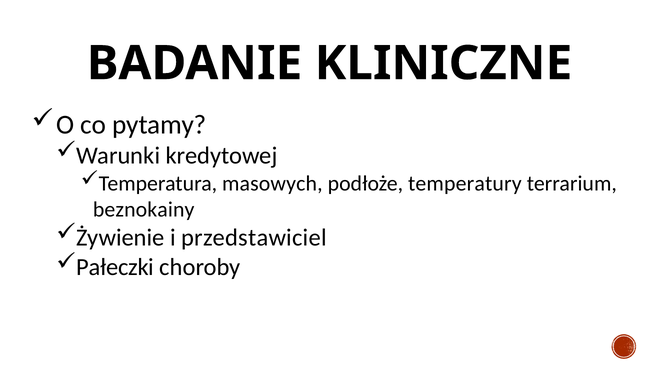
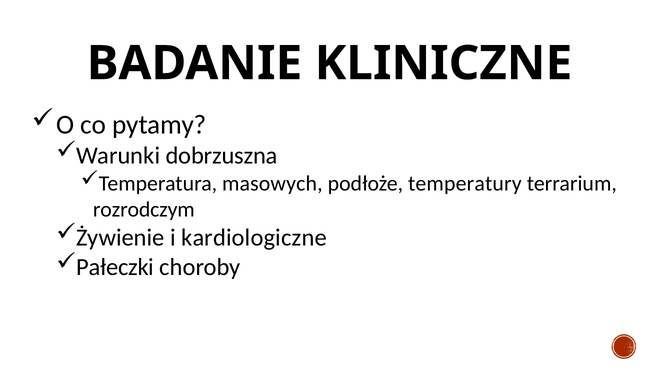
kredytowej: kredytowej -> dobrzuszna (222, 156)
beznokainy: beznokainy -> rozrodczym (144, 210)
przedstawiciel: przedstawiciel -> kardiologiczne (254, 238)
